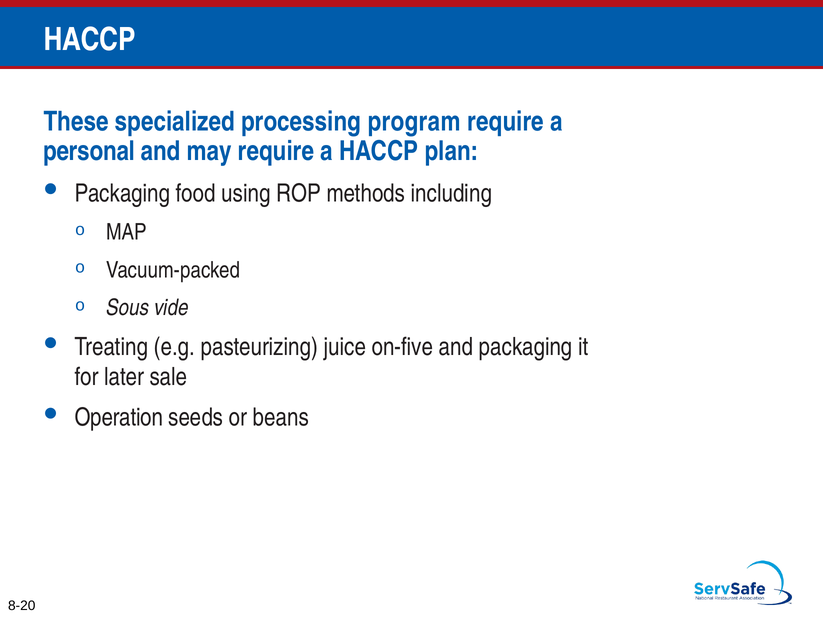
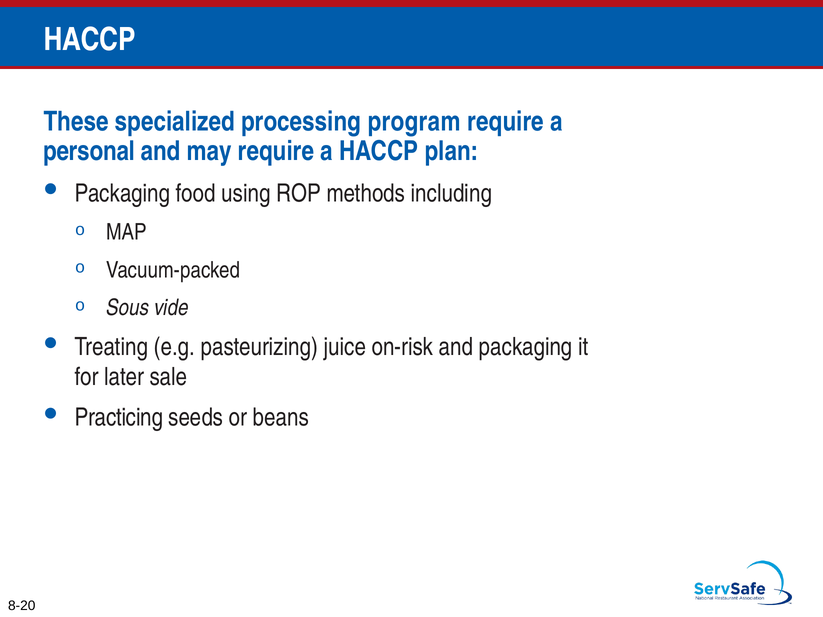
on-five: on-five -> on-risk (402, 347)
Operation: Operation -> Practicing (119, 418)
